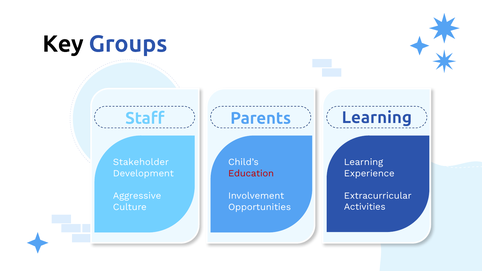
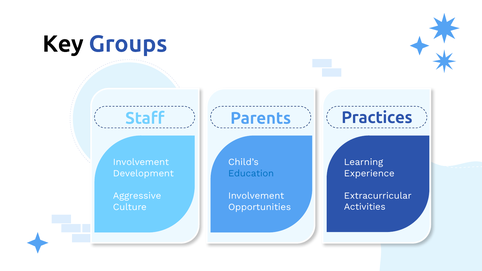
Learning: Learning -> Practices (377, 118)
Stakeholder: Stakeholder -> Involvement (141, 162)
Education colour: red -> blue (251, 173)
